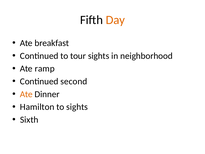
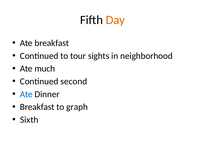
ramp: ramp -> much (45, 69)
Ate colour: orange -> blue (26, 94)
Hamilton: Hamilton -> Breakfast (37, 107)
to sights: sights -> graph (77, 107)
